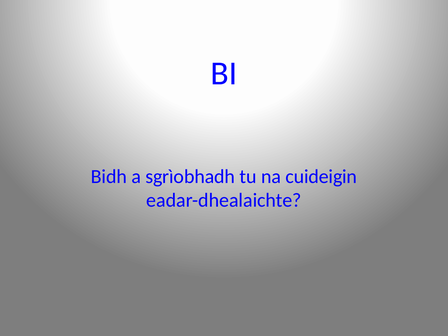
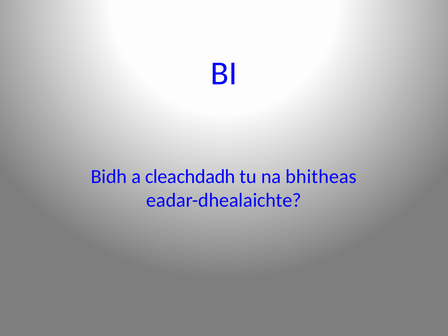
sgrìobhadh: sgrìobhadh -> cleachdadh (190, 177)
cuideigin: cuideigin -> bhitheas (321, 177)
